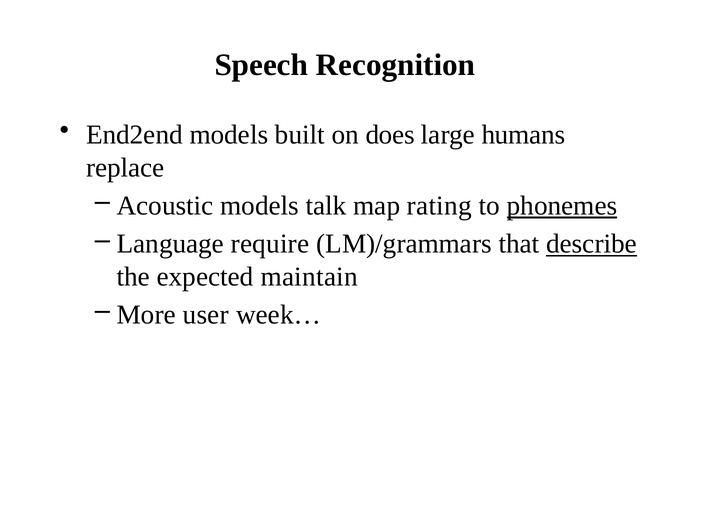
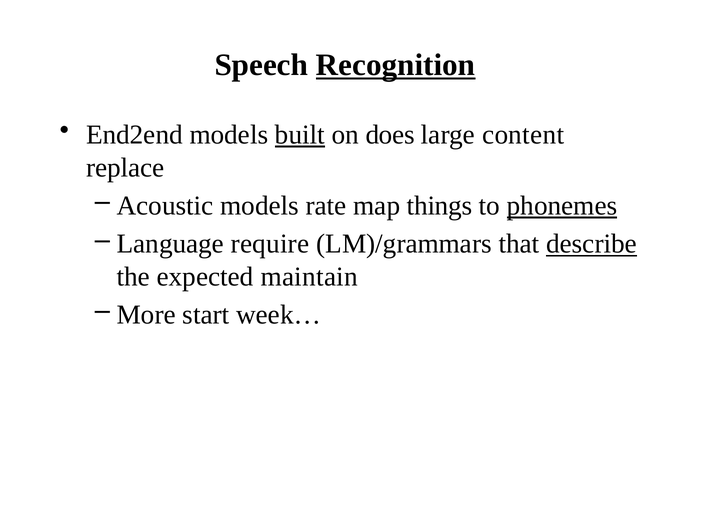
Recognition underline: none -> present (396, 65)
built underline: none -> present (300, 135)
humans: humans -> content (523, 135)
talk: talk -> rate (326, 206)
rating: rating -> things (440, 206)
user: user -> start (206, 315)
